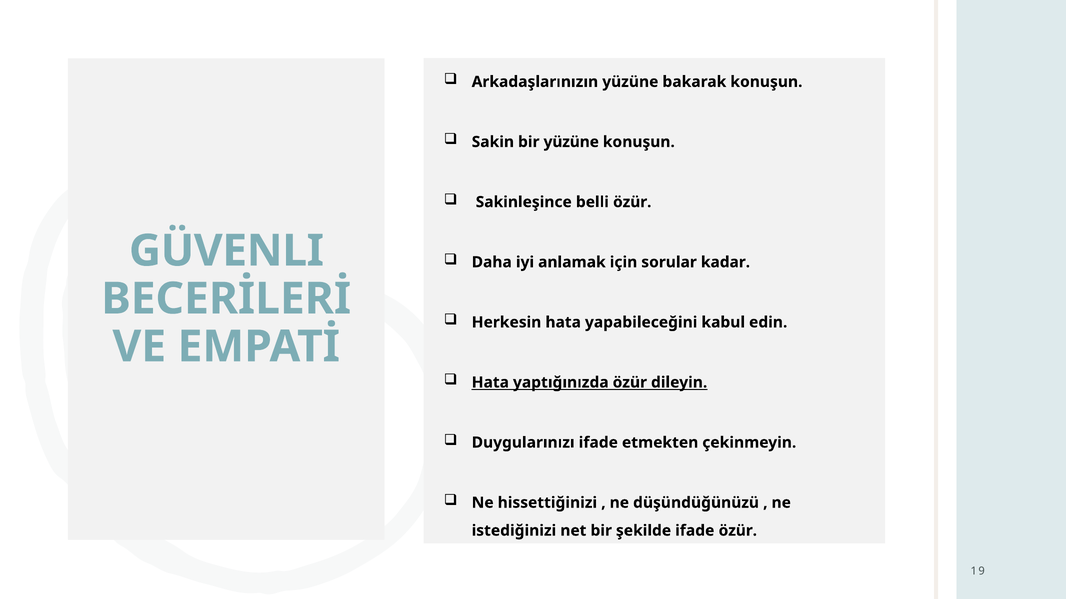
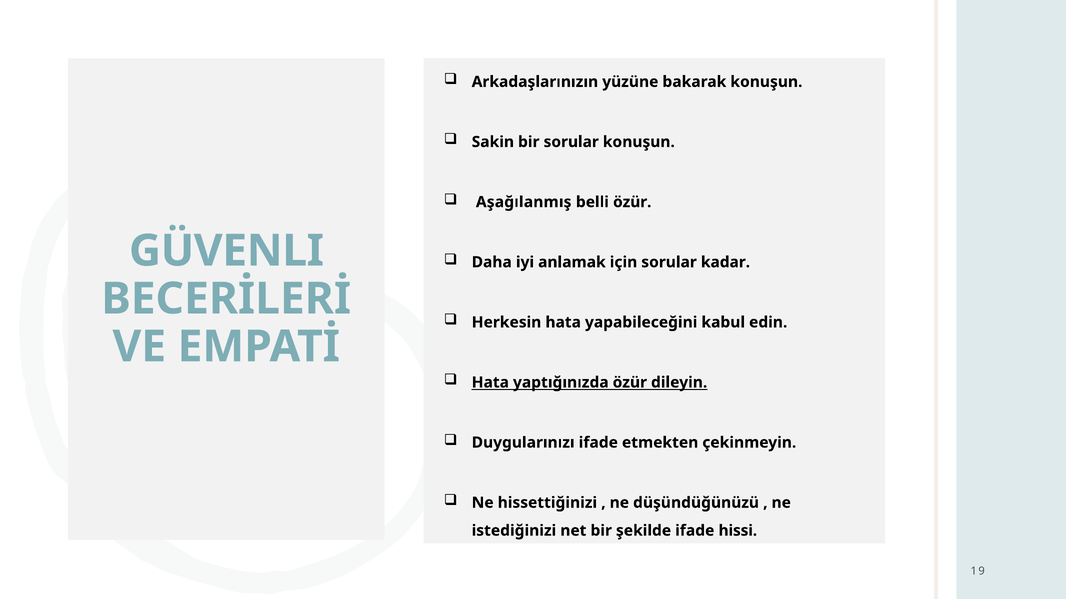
bir yüzüne: yüzüne -> sorular (571, 142)
Sakinleşince: Sakinleşince -> Aşağılanmış (524, 202)
ifade özür: özür -> hissi (738, 531)
